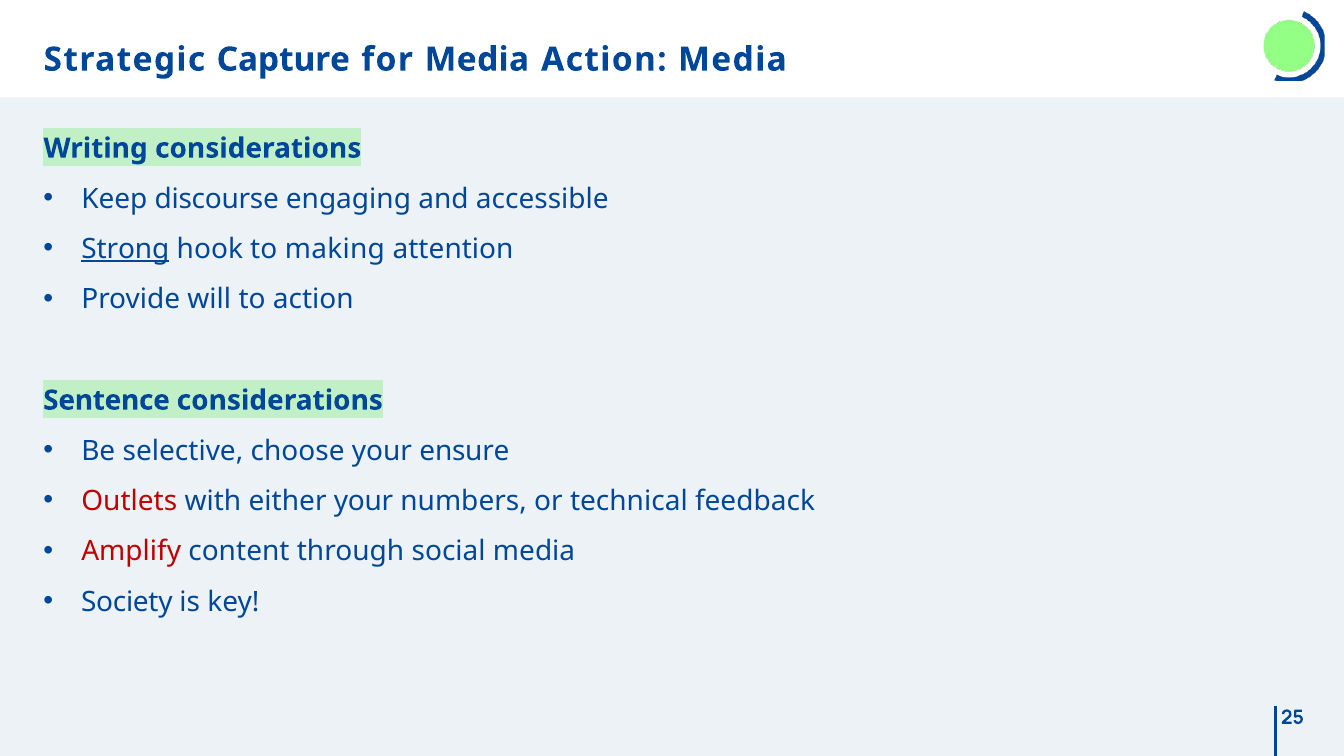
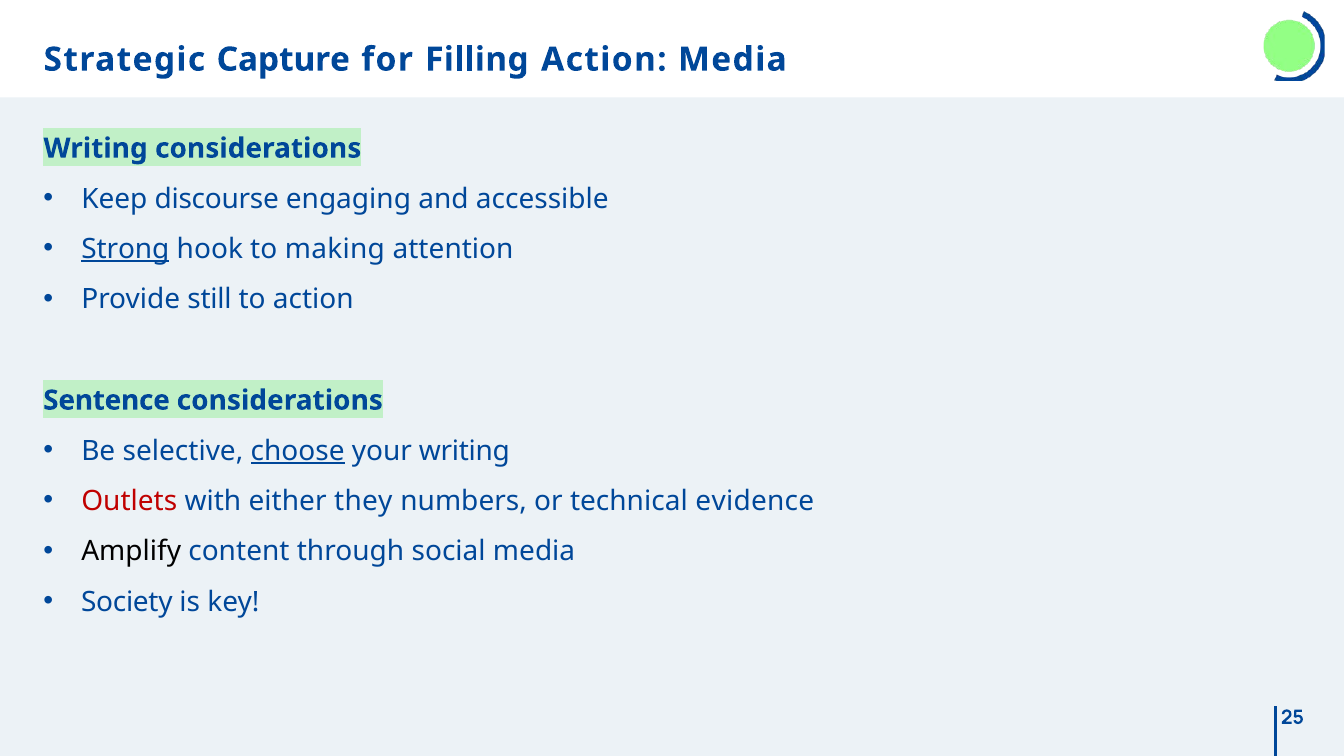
for Media: Media -> Filling (477, 60)
will: will -> still (209, 300)
choose underline: none -> present (298, 451)
your ensure: ensure -> writing (464, 451)
either your: your -> they (363, 501)
feedback: feedback -> evidence (755, 501)
Amplify colour: red -> black (131, 552)
